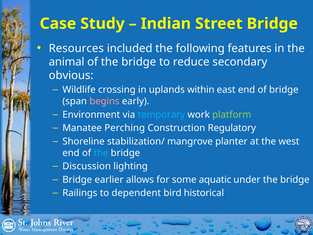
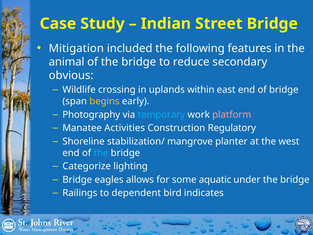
Resources: Resources -> Mitigation (76, 48)
begins colour: pink -> yellow (104, 101)
Environment: Environment -> Photography (91, 114)
platform colour: light green -> pink (232, 114)
Perching: Perching -> Activities (125, 128)
Discussion: Discussion -> Categorize (87, 166)
earlier: earlier -> eagles (109, 179)
historical: historical -> indicates (204, 193)
